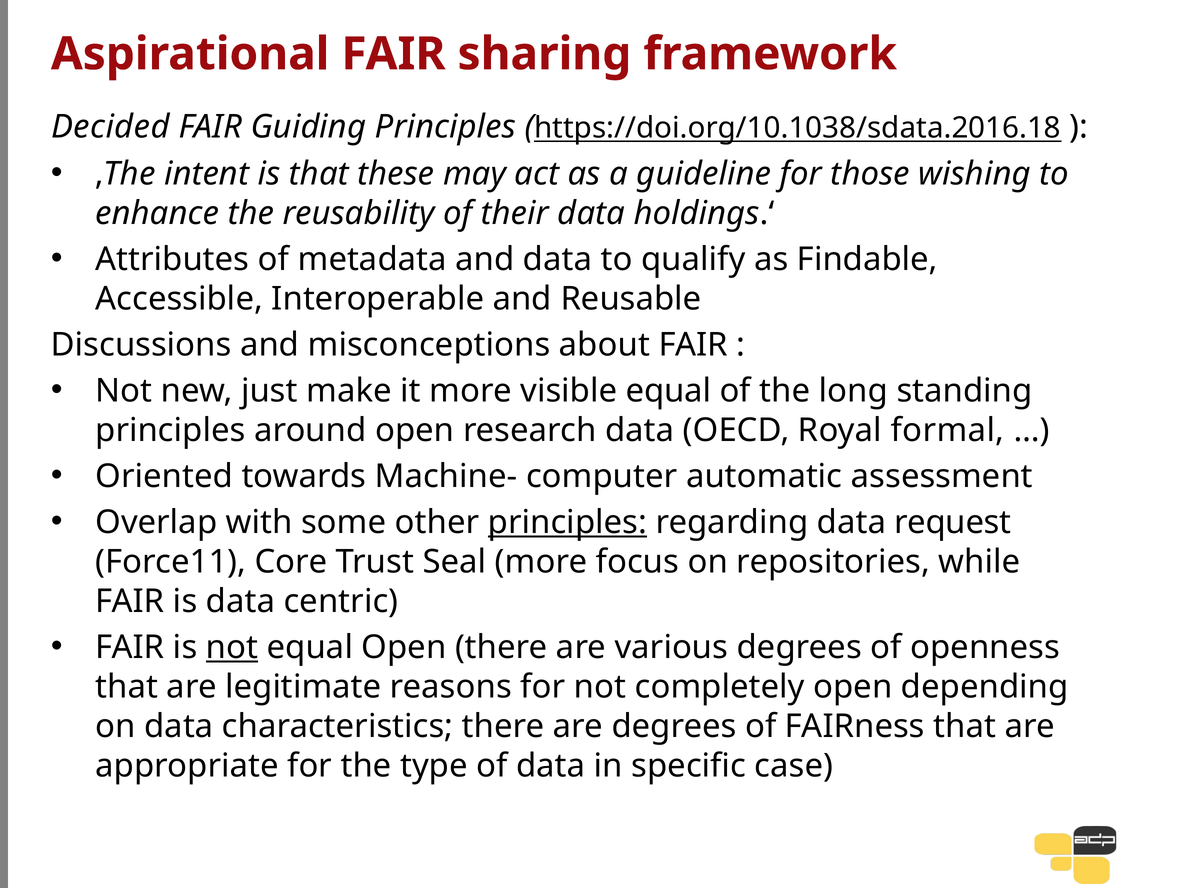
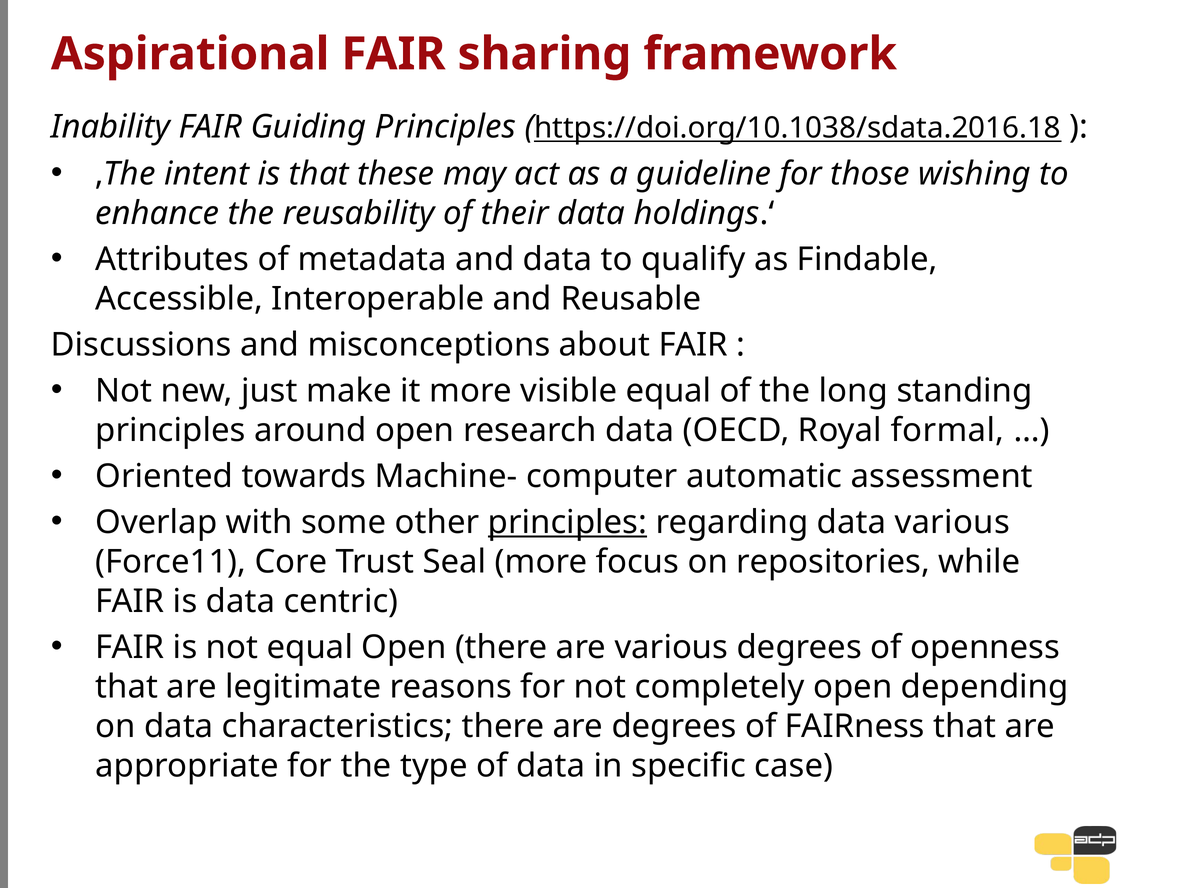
Decided: Decided -> Inability (111, 127)
data request: request -> various (952, 523)
not underline: present -> none (232, 648)
